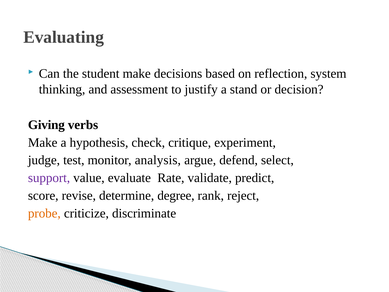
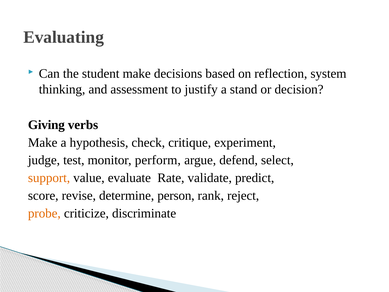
analysis: analysis -> perform (158, 160)
support colour: purple -> orange (49, 178)
degree: degree -> person (176, 196)
